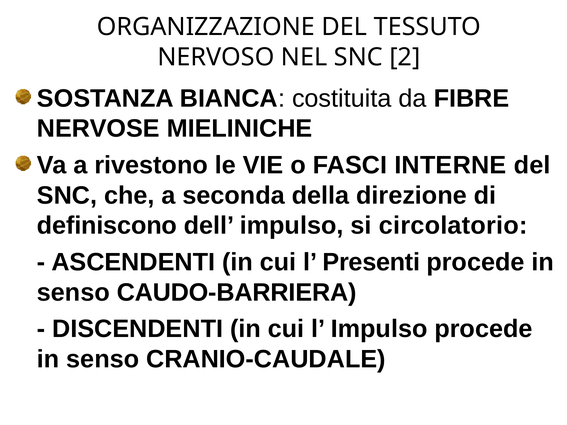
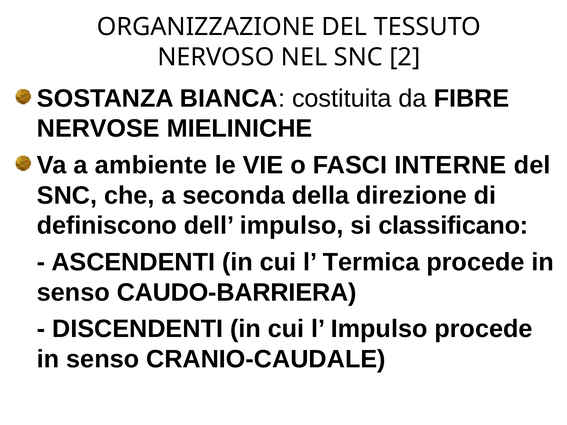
rivestono: rivestono -> ambiente (151, 165)
circolatorio: circolatorio -> classificano (453, 226)
Presenti: Presenti -> Termica (371, 262)
